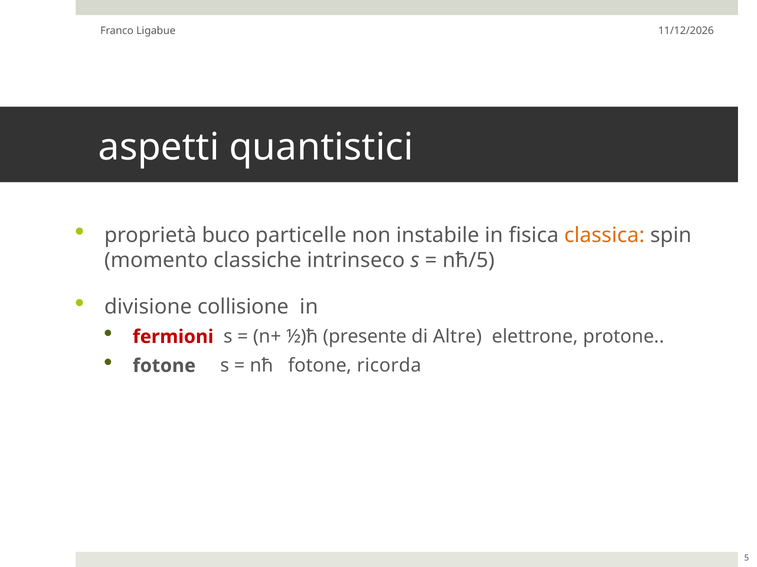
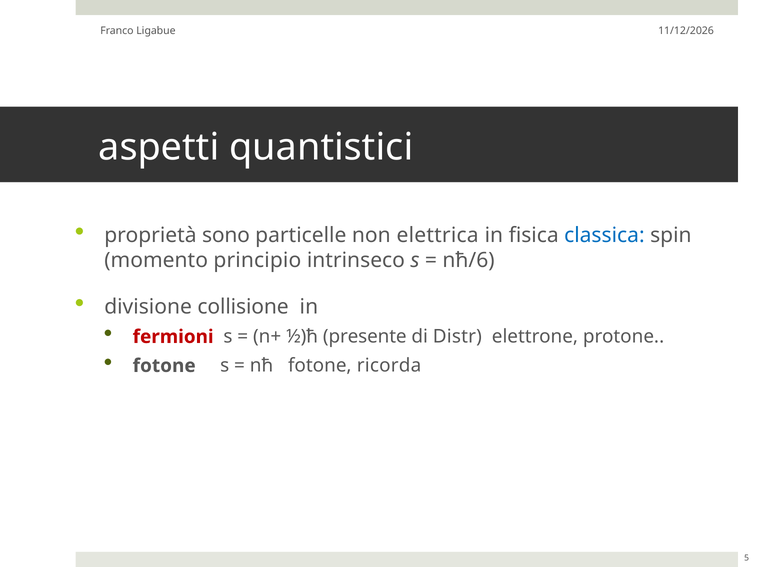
buco: buco -> sono (226, 236)
instabile: instabile -> elettrica (438, 236)
classica colour: orange -> blue (604, 236)
classiche: classiche -> principio (257, 261)
nħ/5: nħ/5 -> nħ/6 (469, 261)
Altre: Altre -> Distr (457, 337)
